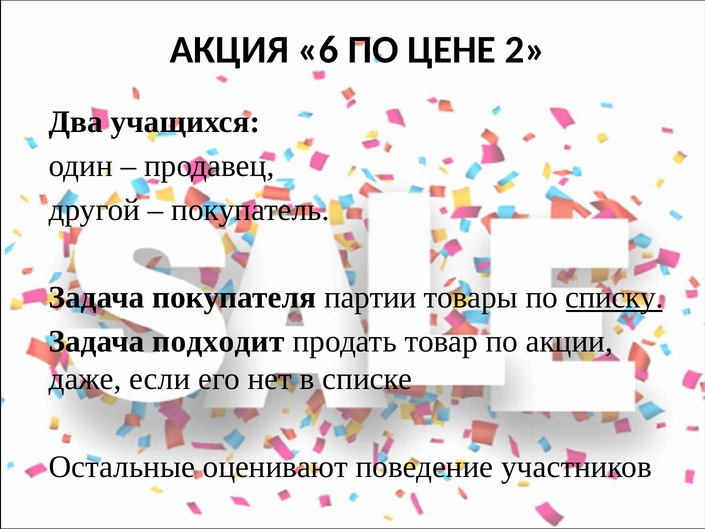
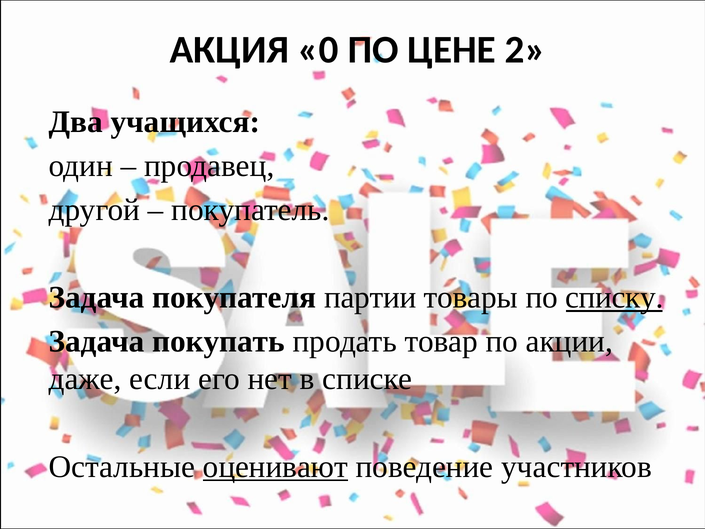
6: 6 -> 0 (318, 50)
подходит: подходит -> покупать (219, 341)
оценивают underline: none -> present (275, 467)
